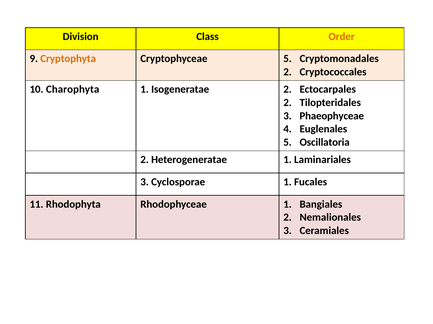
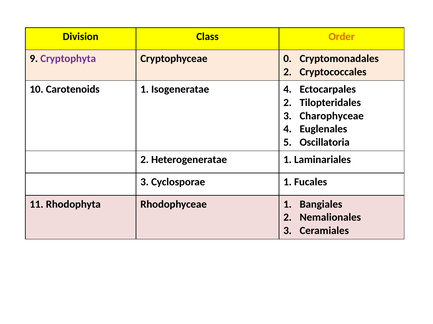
Cryptophyta colour: orange -> purple (68, 59)
Cryptophyceae 5: 5 -> 0 (288, 59)
Charophyta: Charophyta -> Carotenoids (73, 90)
Isogeneratae 2: 2 -> 4 (288, 90)
Phaeophyceae: Phaeophyceae -> Charophyceae (332, 116)
